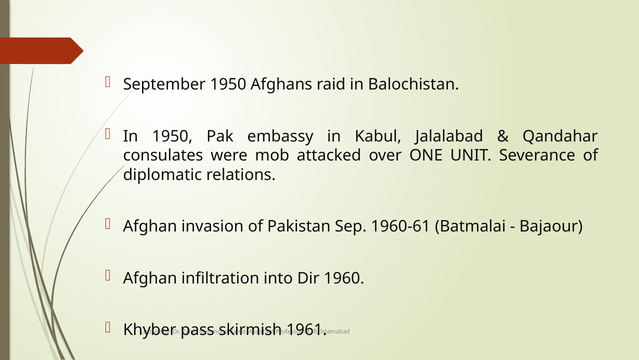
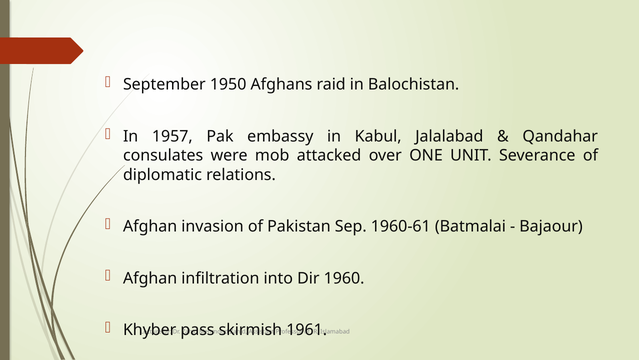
In 1950: 1950 -> 1957 (172, 136)
